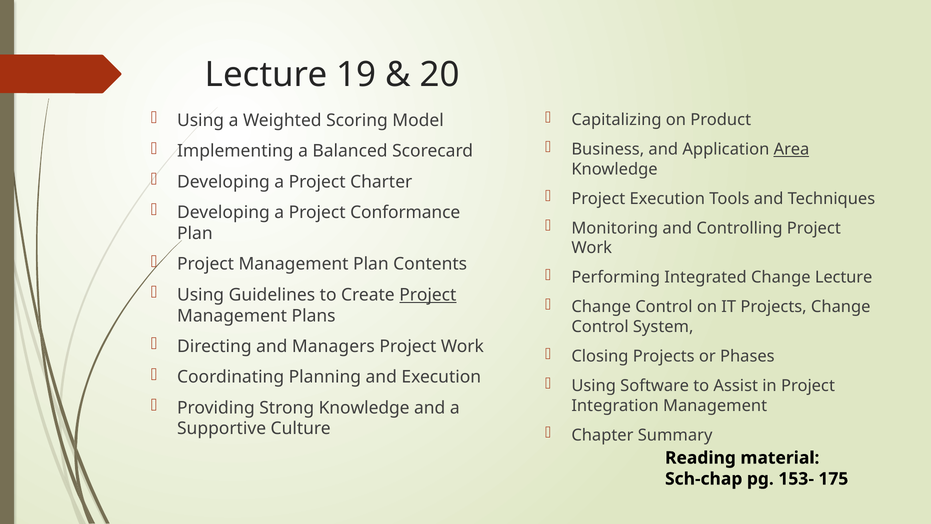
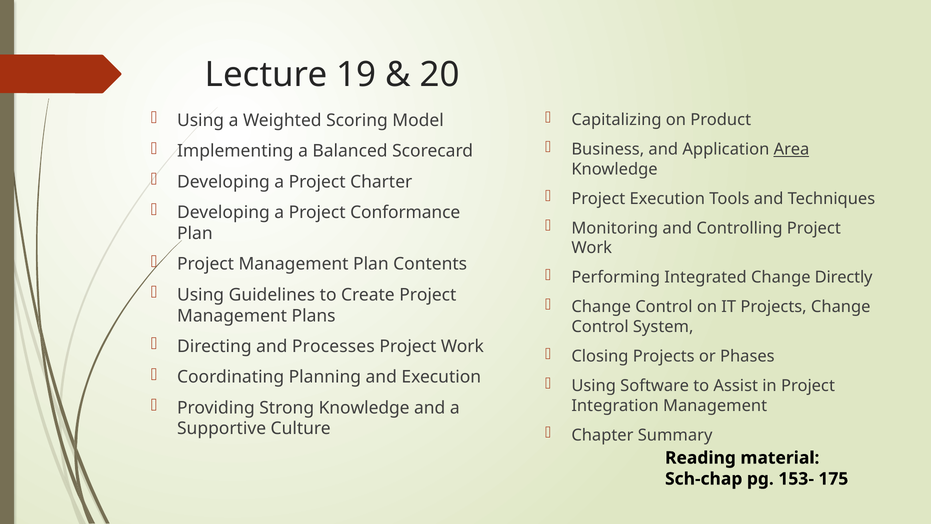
Change Lecture: Lecture -> Directly (844, 277)
Project underline: present -> none (428, 295)
Managers: Managers -> Processes (333, 346)
